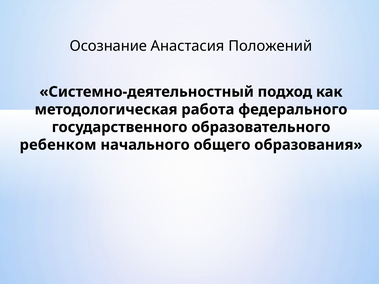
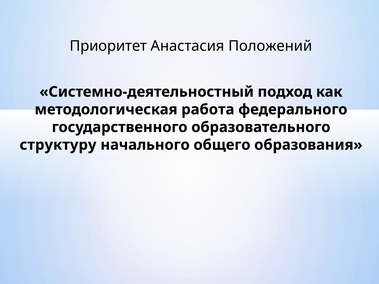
Осознание: Осознание -> Приоритет (108, 46)
ребенком: ребенком -> структуру (58, 145)
